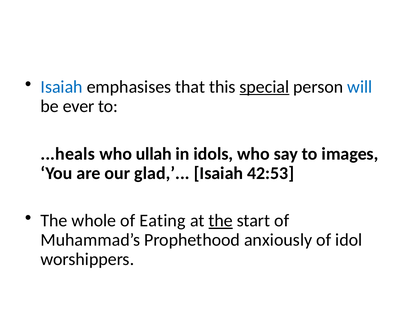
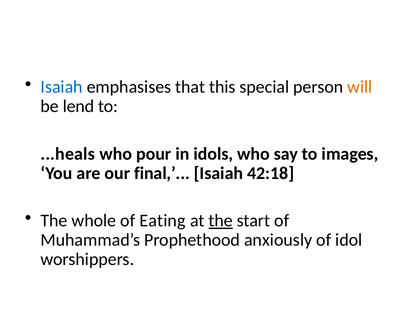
special underline: present -> none (264, 87)
will colour: blue -> orange (360, 87)
ever: ever -> lend (79, 106)
ullah: ullah -> pour (154, 154)
glad: glad -> final (162, 173)
42:53: 42:53 -> 42:18 (271, 173)
